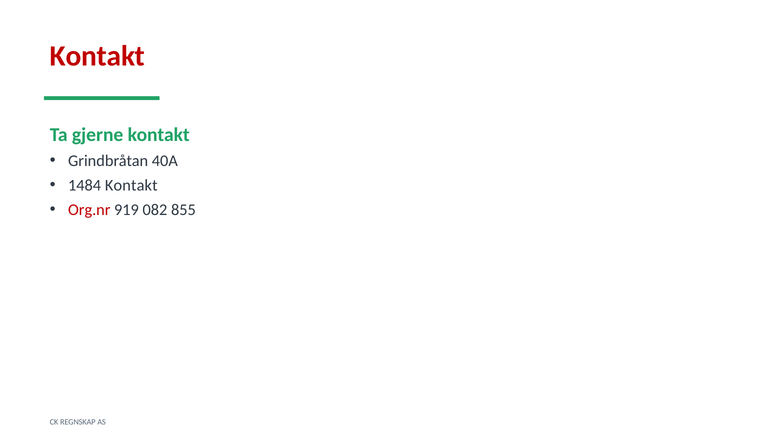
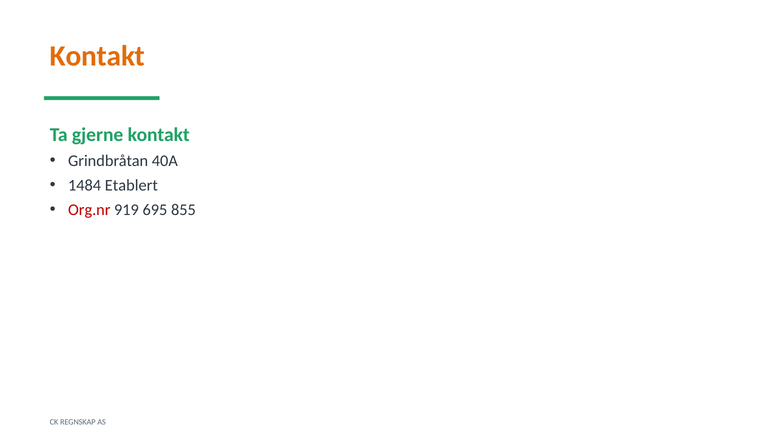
Kontakt colour: red -> orange (97, 56)
1484 Kontakt: Kontakt -> Etablert (131, 185)
082: 082 -> 695 (155, 210)
